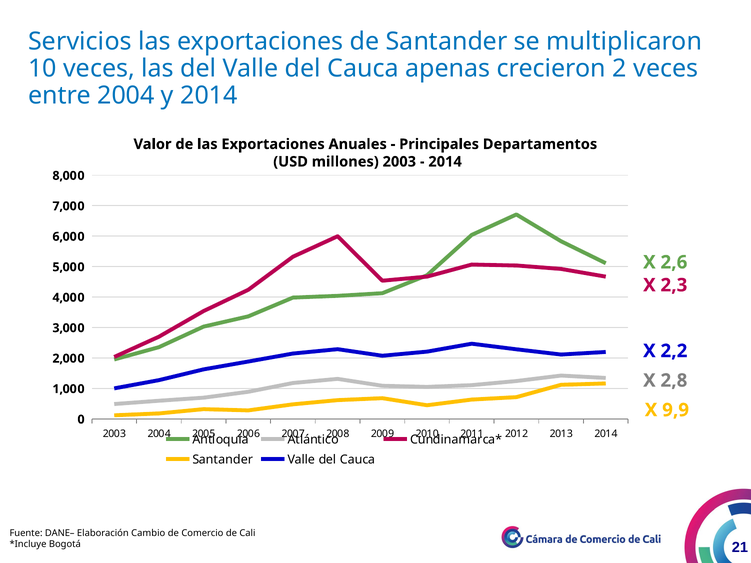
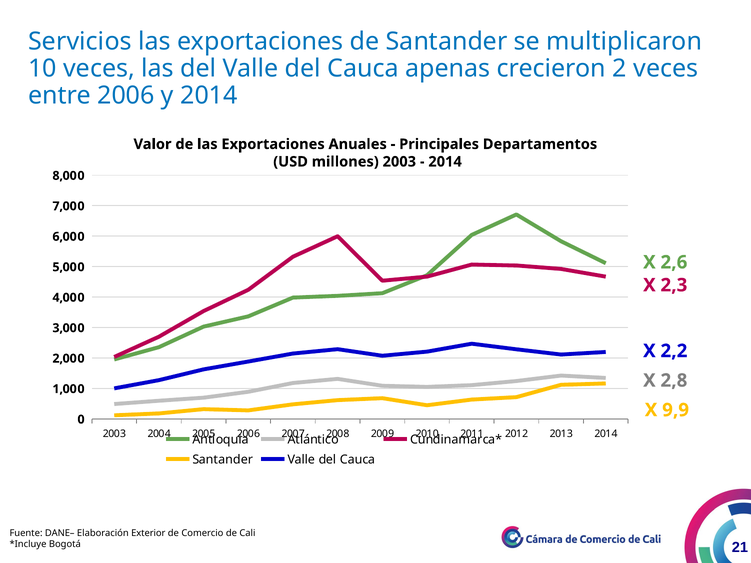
entre 2004: 2004 -> 2006 (126, 96)
Cambio: Cambio -> Exterior (148, 533)
